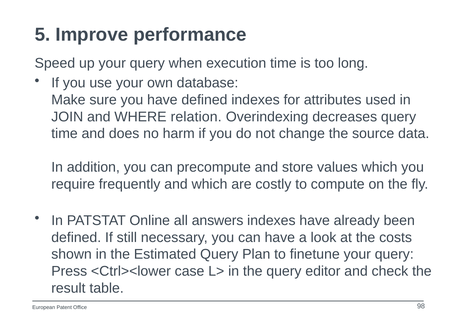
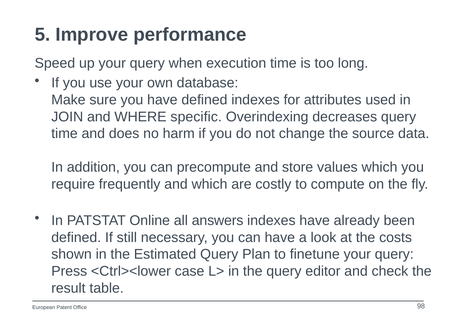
relation: relation -> specific (196, 117)
